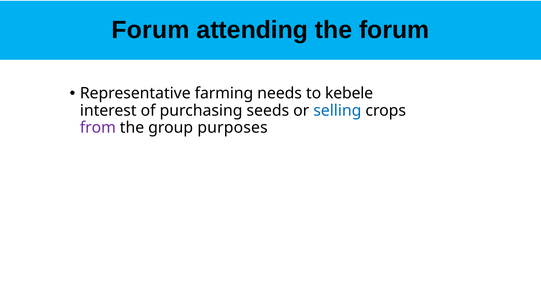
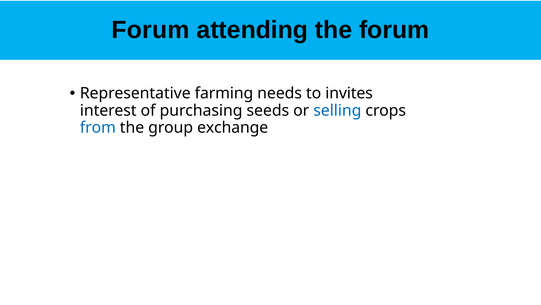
kebele: kebele -> invites (349, 93)
from colour: purple -> blue (98, 127)
purposes: purposes -> exchange (233, 127)
